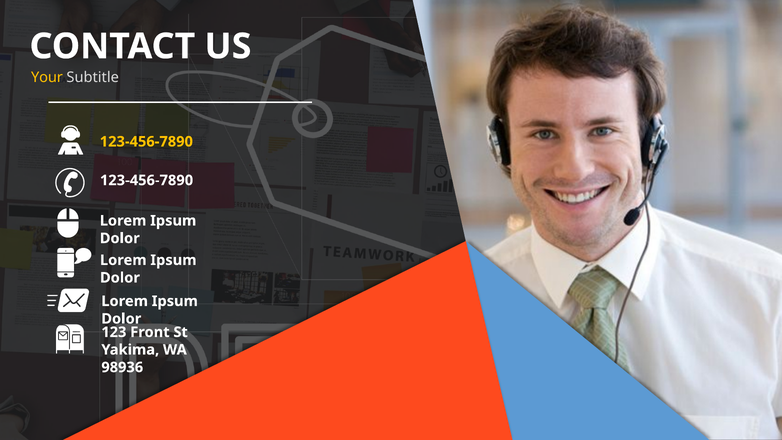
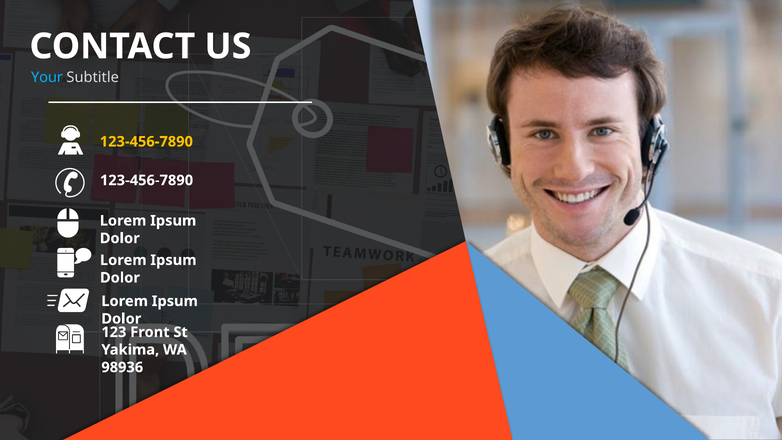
Your colour: yellow -> light blue (47, 78)
